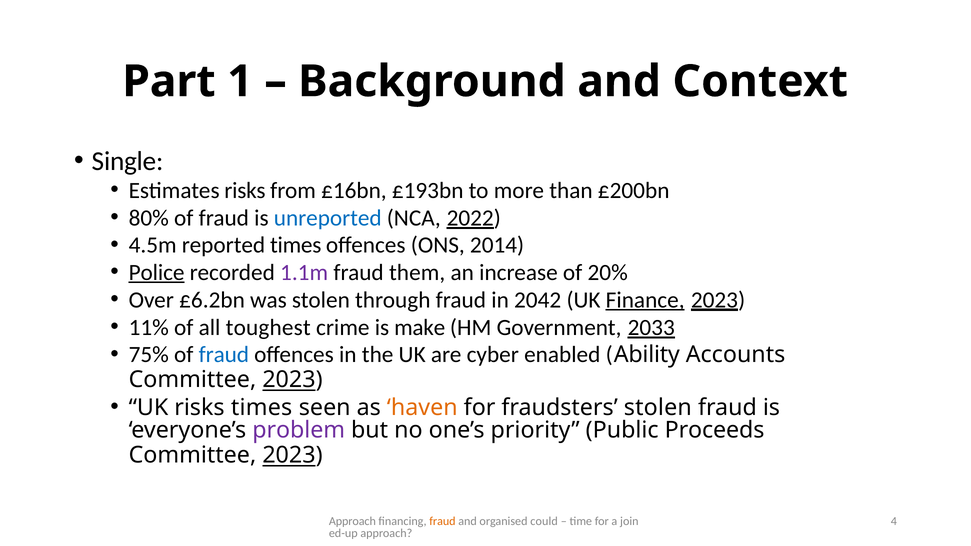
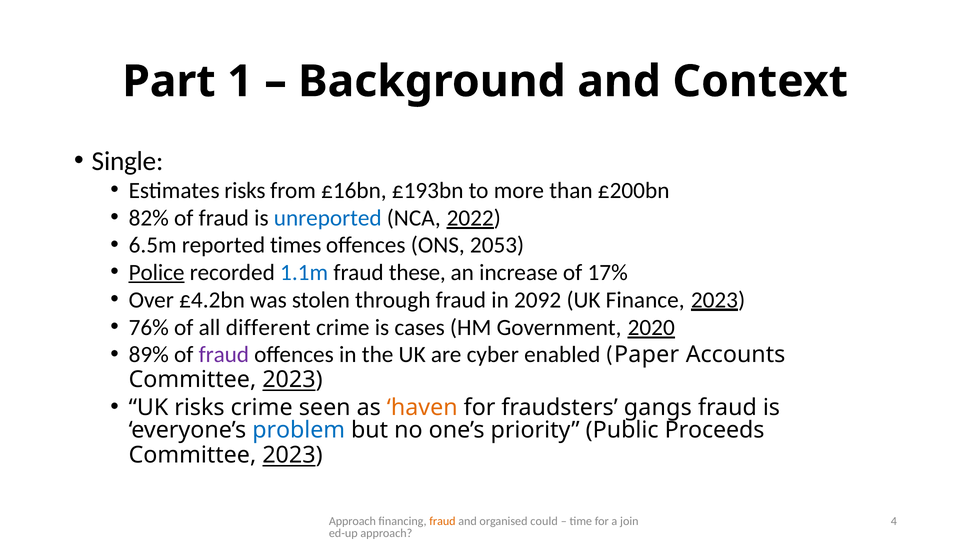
80%: 80% -> 82% (149, 218)
4.5m: 4.5m -> 6.5m (153, 245)
2014: 2014 -> 2053 (497, 245)
1.1m colour: purple -> blue (304, 272)
them: them -> these (417, 272)
20%: 20% -> 17% (608, 272)
£6.2bn: £6.2bn -> £4.2bn (212, 300)
2042: 2042 -> 2092 (538, 300)
Finance underline: present -> none (645, 300)
11%: 11% -> 76% (149, 328)
toughest: toughest -> different (268, 328)
make: make -> cases (420, 328)
2033: 2033 -> 2020 (651, 328)
75%: 75% -> 89% (149, 355)
fraud colour: blue -> purple (224, 355)
Ability: Ability -> Paper (647, 355)
risks times: times -> crime (262, 408)
fraudsters stolen: stolen -> gangs (658, 408)
problem colour: purple -> blue (299, 430)
